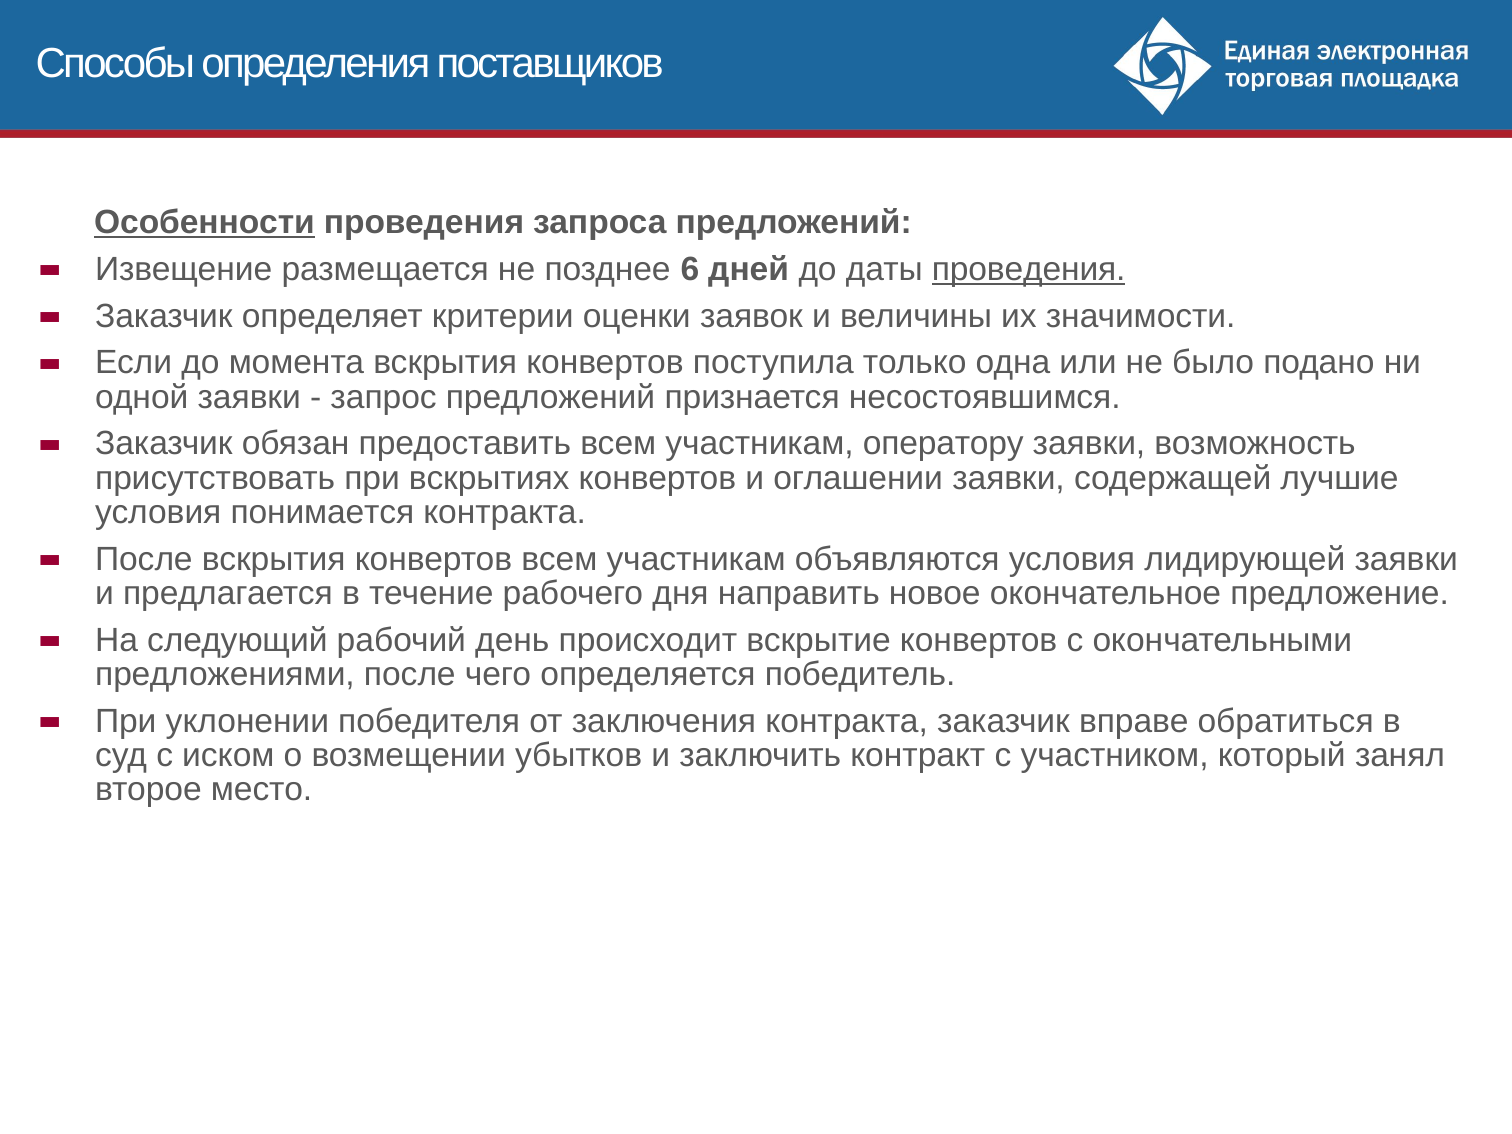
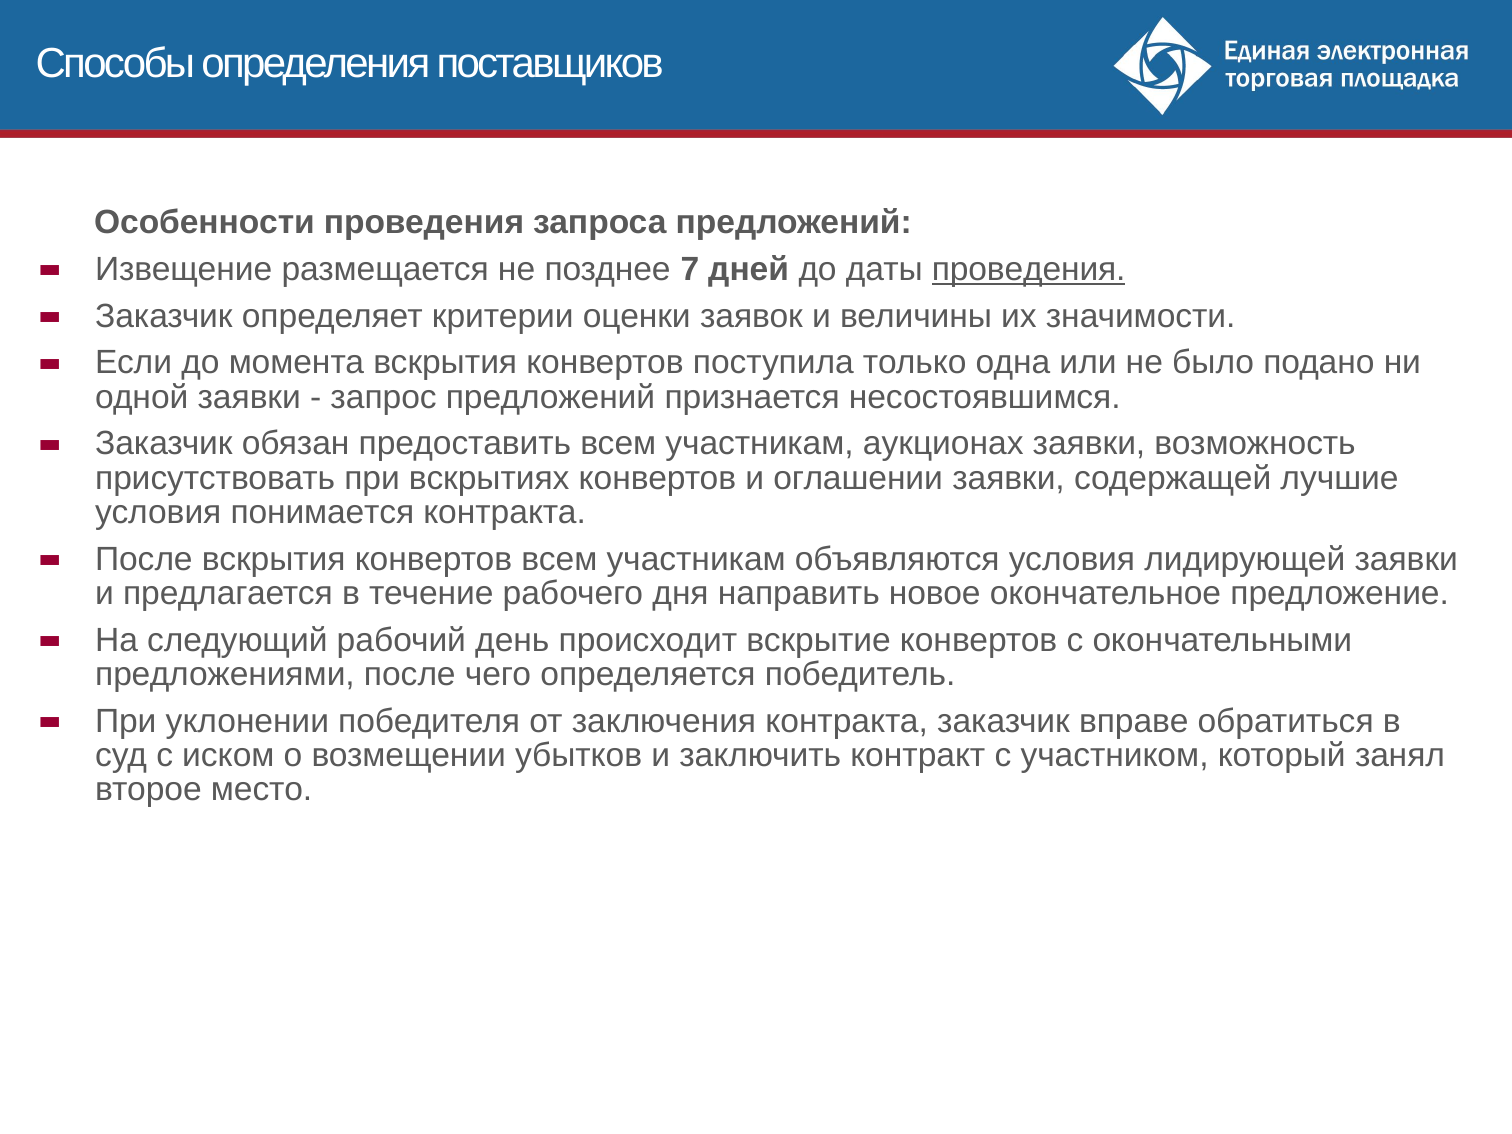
Особенности underline: present -> none (204, 222)
6: 6 -> 7 (690, 269)
оператору: оператору -> аукционах (943, 444)
